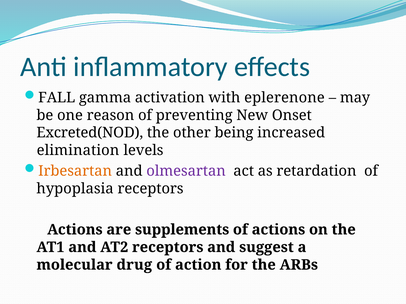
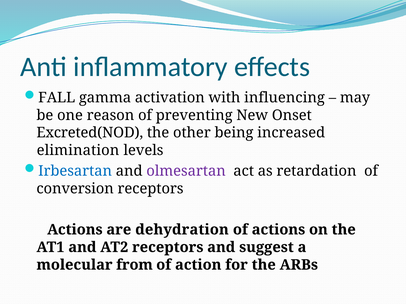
eplerenone: eplerenone -> influencing (285, 98)
Irbesartan colour: orange -> blue (75, 171)
hypoplasia: hypoplasia -> conversion (75, 189)
supplements: supplements -> dehydration (182, 230)
drug: drug -> from (134, 265)
